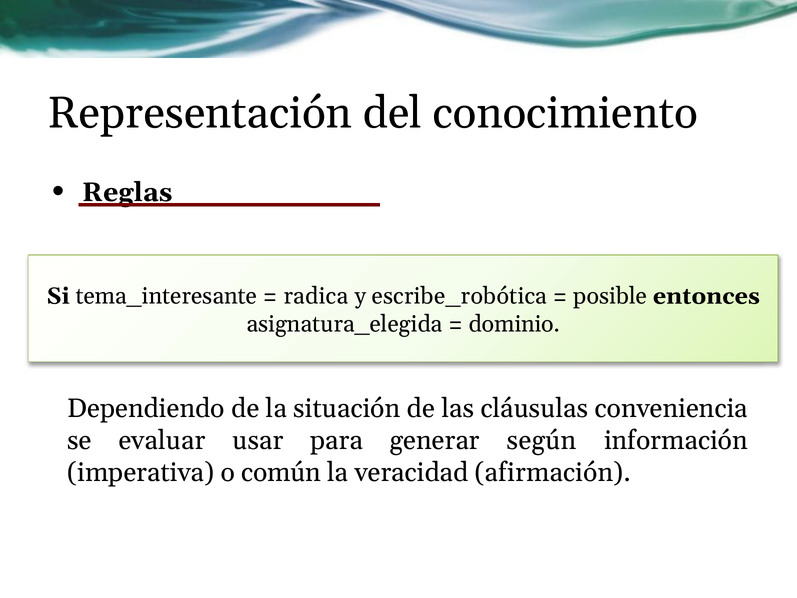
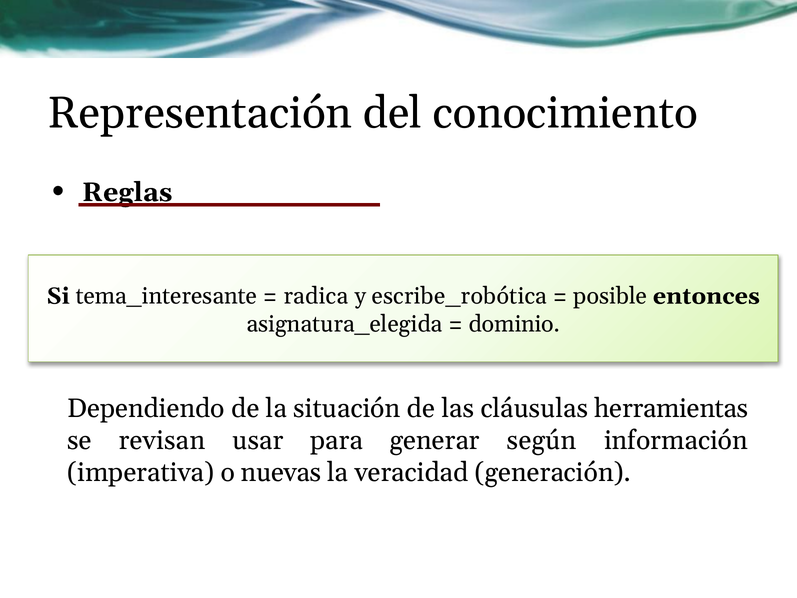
conveniencia: conveniencia -> herramientas (671, 408)
evaluar: evaluar -> revisan (162, 440)
común: común -> nuevas (281, 472)
afirmación: afirmación -> generación (553, 472)
